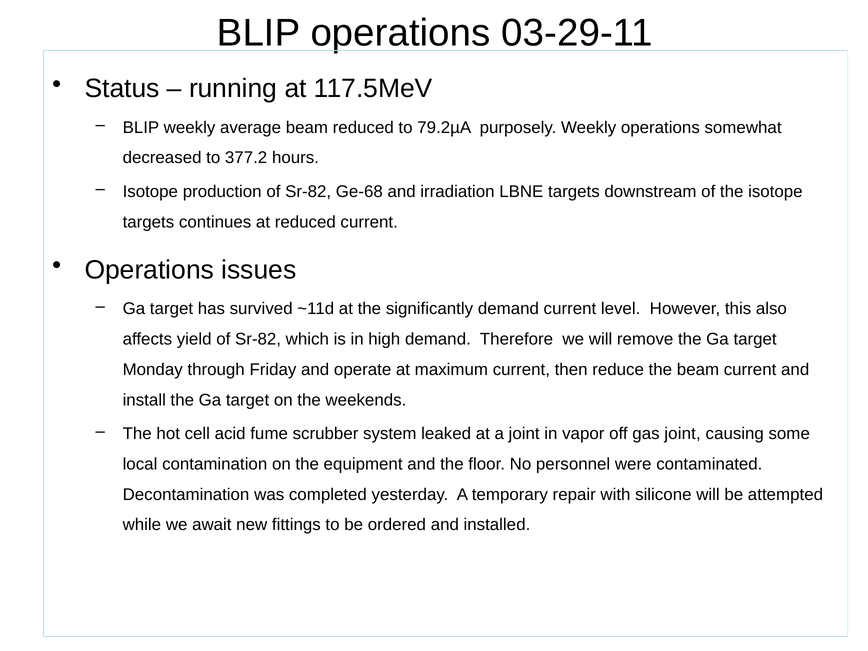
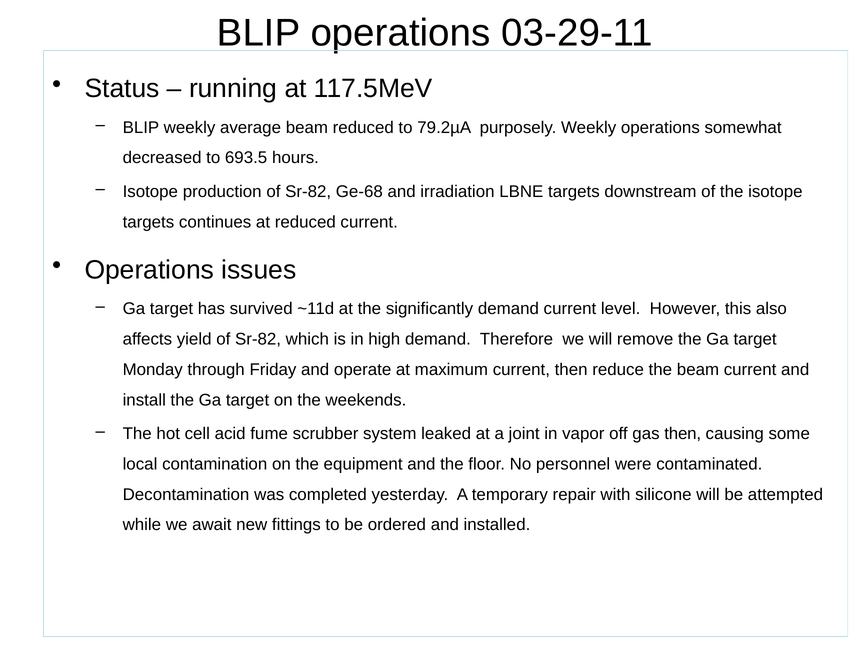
377.2: 377.2 -> 693.5 (246, 158)
gas joint: joint -> then (683, 434)
